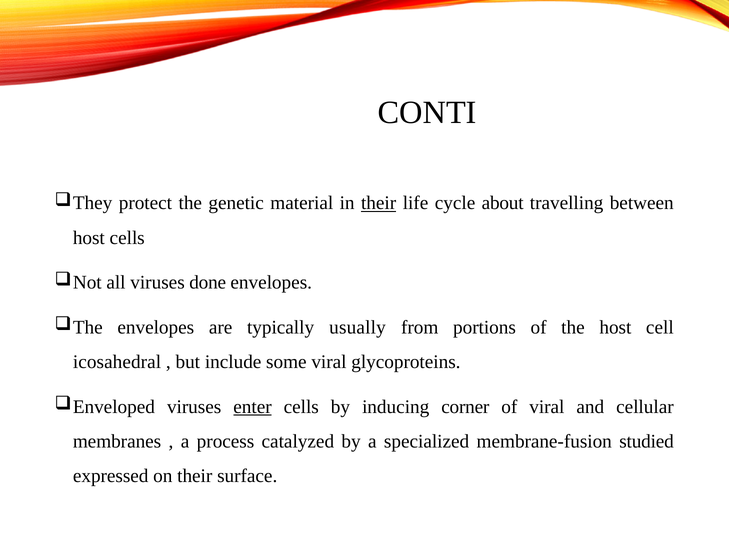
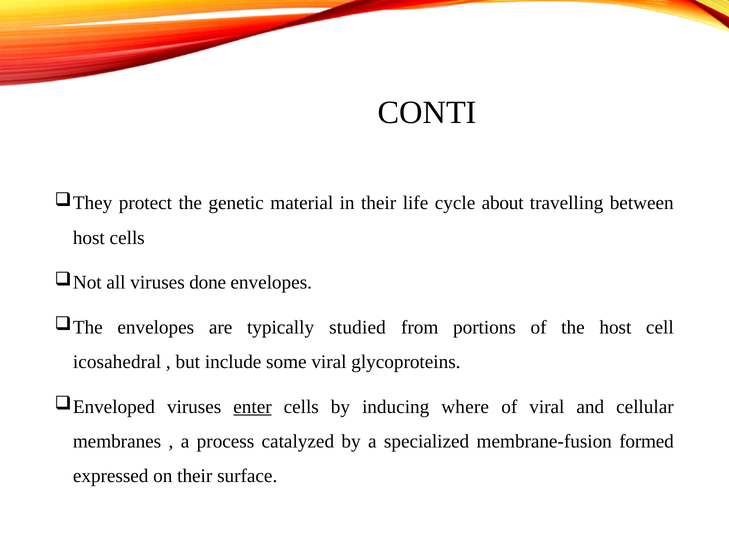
their underline: present -> none (379, 203)
usually: usually -> studied (358, 327)
corner: corner -> where (465, 406)
studied: studied -> formed (647, 441)
